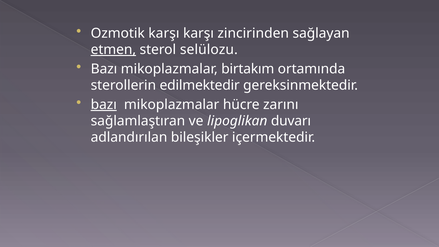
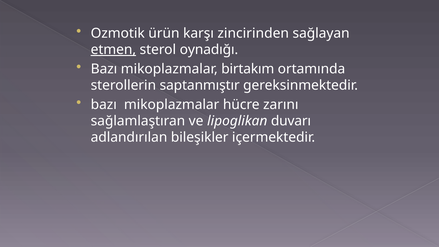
Ozmotik karşı: karşı -> ürün (164, 33)
selülozu: selülozu -> oynadığı (209, 50)
edilmektedir: edilmektedir -> saptanmıştır (200, 85)
bazı underline: present -> none (104, 105)
